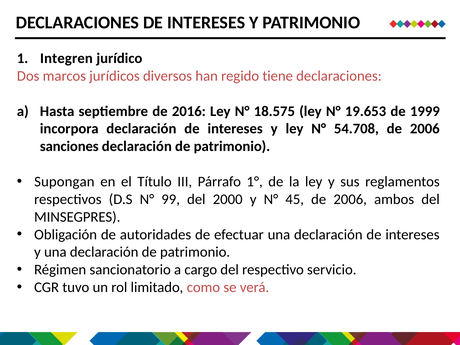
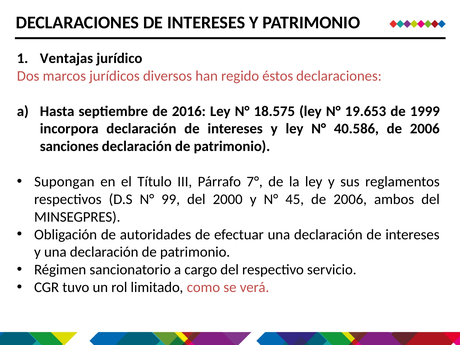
Integren: Integren -> Ventajas (66, 58)
tiene: tiene -> éstos (278, 76)
54.708: 54.708 -> 40.586 (356, 129)
1°: 1° -> 7° (255, 182)
